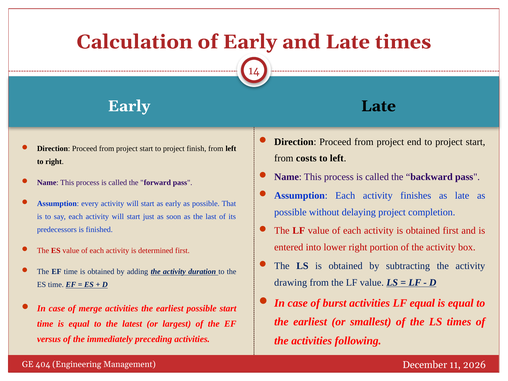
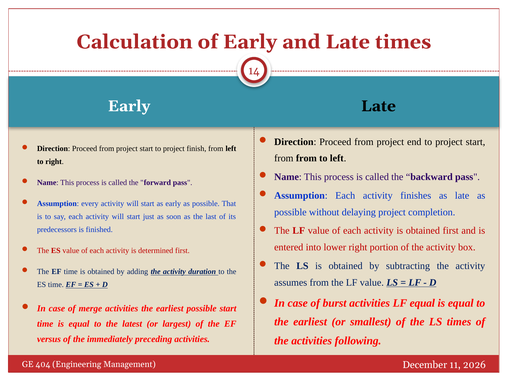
from costs: costs -> from (306, 158)
drawing: drawing -> assumes (291, 282)
